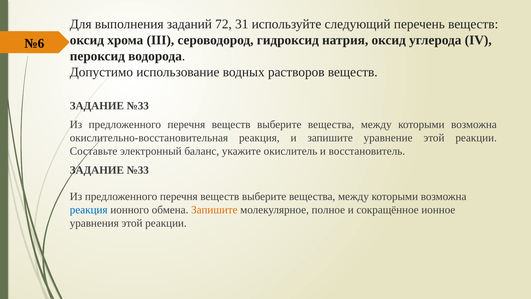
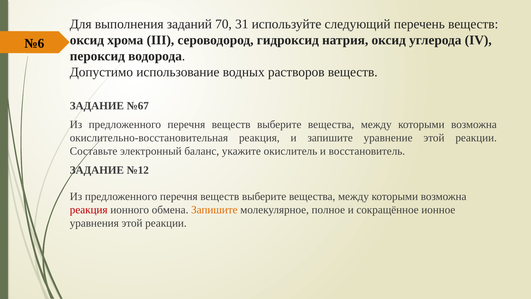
72: 72 -> 70 (224, 24)
№33: №33 -> №67 (138, 106)
№33: №33 -> №12 (138, 170)
реакция colour: blue -> red (89, 210)
